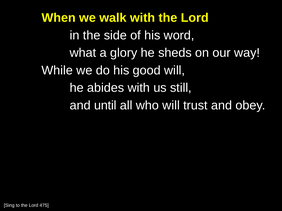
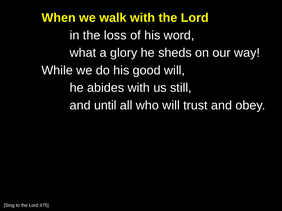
side: side -> loss (115, 35)
